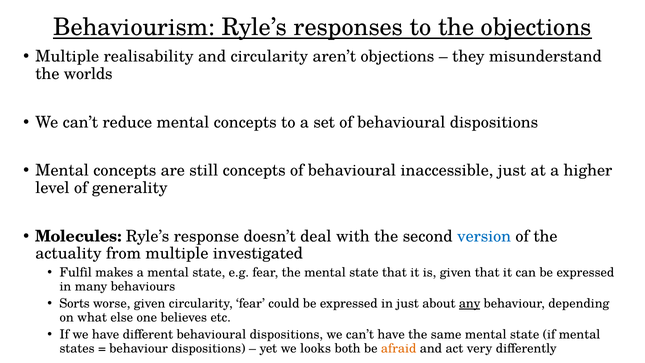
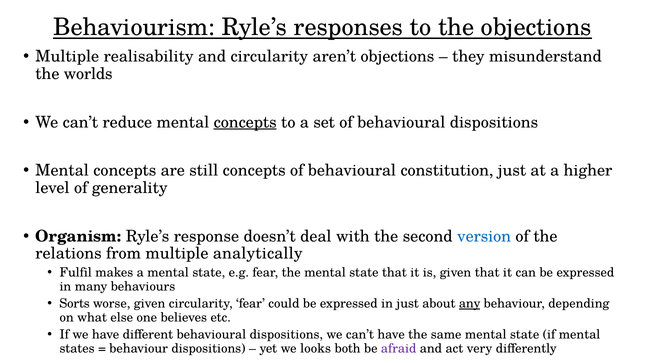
concepts underline: none -> present (245, 122)
inaccessible: inaccessible -> constitution (447, 170)
Molecules: Molecules -> Organism (78, 236)
actuality: actuality -> relations (68, 254)
investigated: investigated -> analytically (258, 254)
afraid colour: orange -> purple (399, 348)
